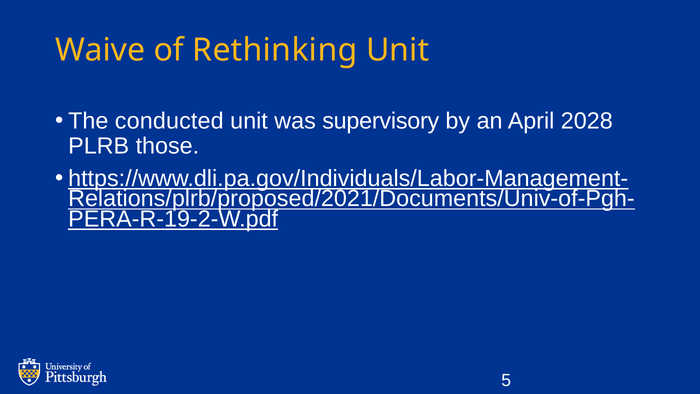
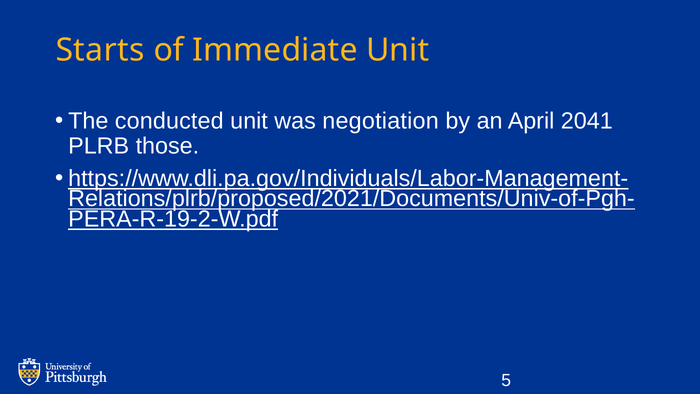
Waive: Waive -> Starts (100, 50)
Rethinking: Rethinking -> Immediate (275, 50)
supervisory: supervisory -> negotiation (381, 121)
2028: 2028 -> 2041 (587, 121)
